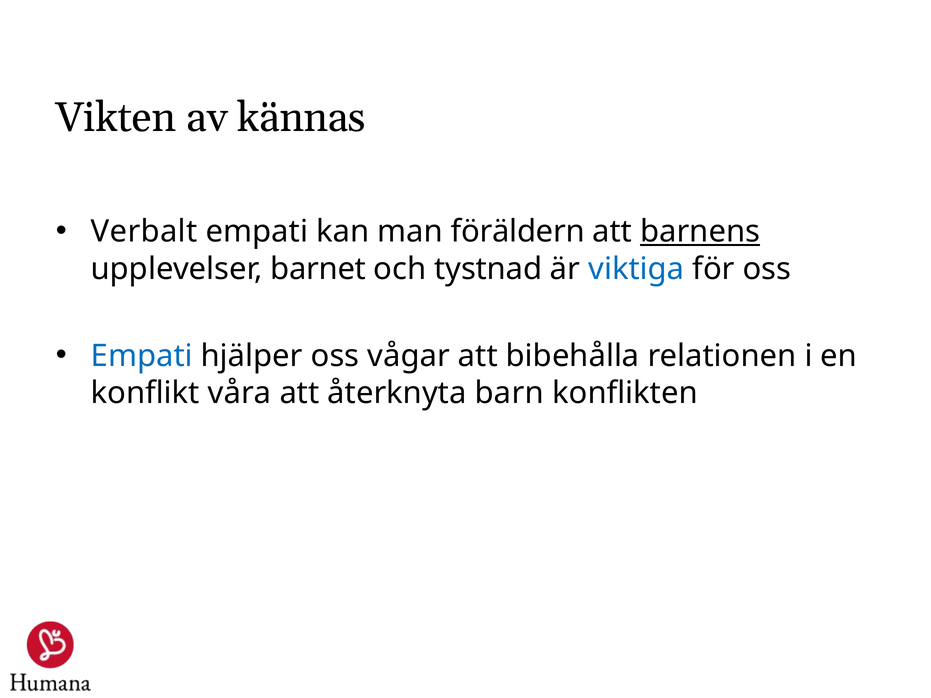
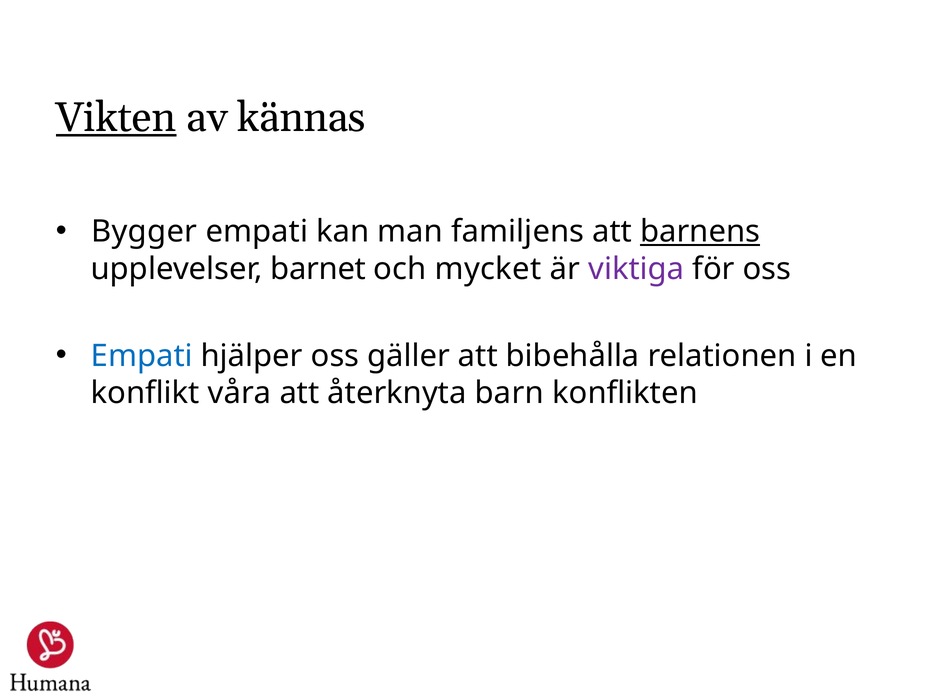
Vikten underline: none -> present (116, 118)
Verbalt: Verbalt -> Bygger (144, 232)
föräldern: föräldern -> familjens (518, 232)
tystnad: tystnad -> mycket (488, 269)
viktiga colour: blue -> purple (636, 269)
vågar: vågar -> gäller (409, 356)
